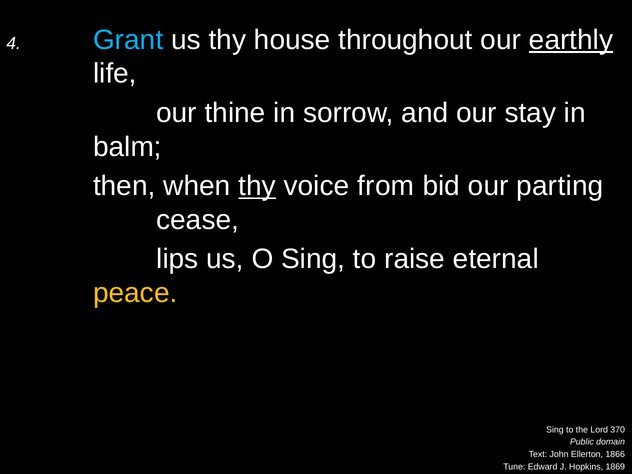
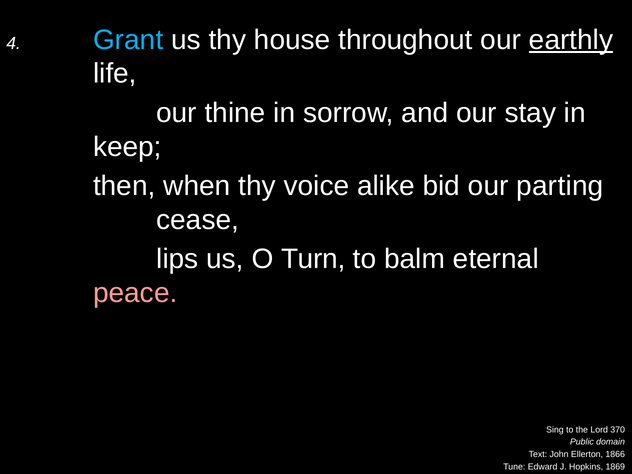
balm: balm -> keep (127, 147)
thy underline: present -> none (257, 186)
from: from -> alike (386, 186)
O Sing: Sing -> Turn (313, 259)
raise: raise -> balm (415, 259)
peace colour: yellow -> pink (135, 293)
